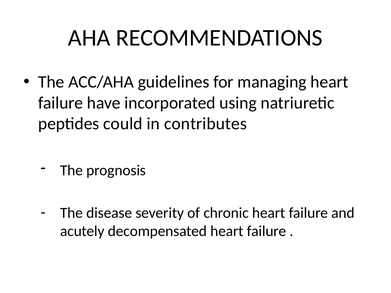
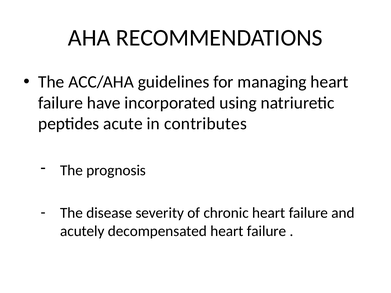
could: could -> acute (123, 124)
